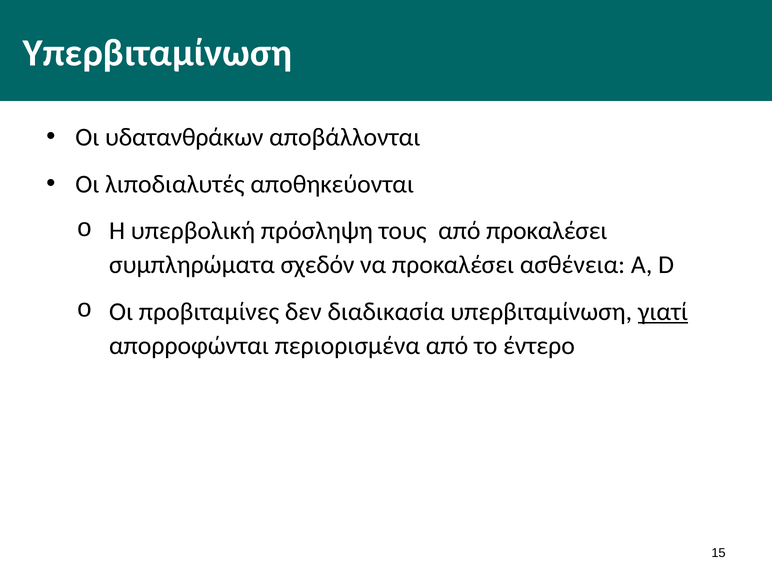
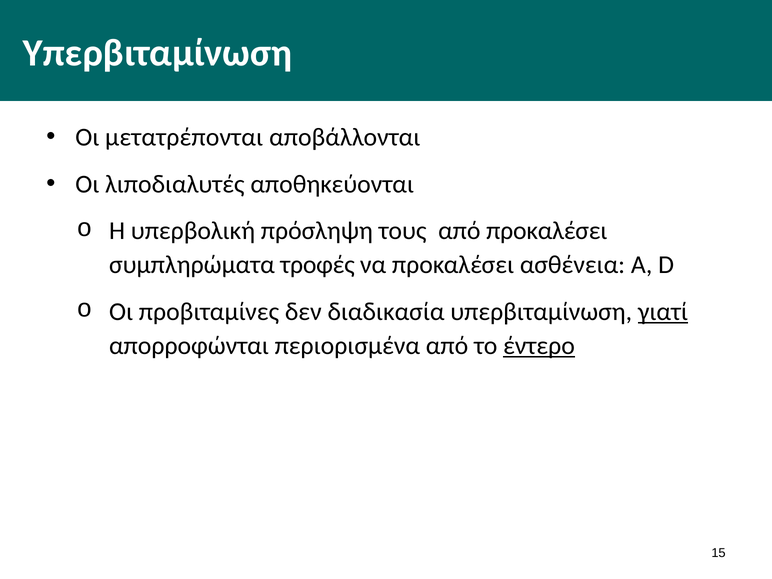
υδατανθράκων: υδατανθράκων -> μετατρέπονται (184, 137)
σχεδόν: σχεδόν -> τροφές (318, 265)
έντερο underline: none -> present (539, 346)
